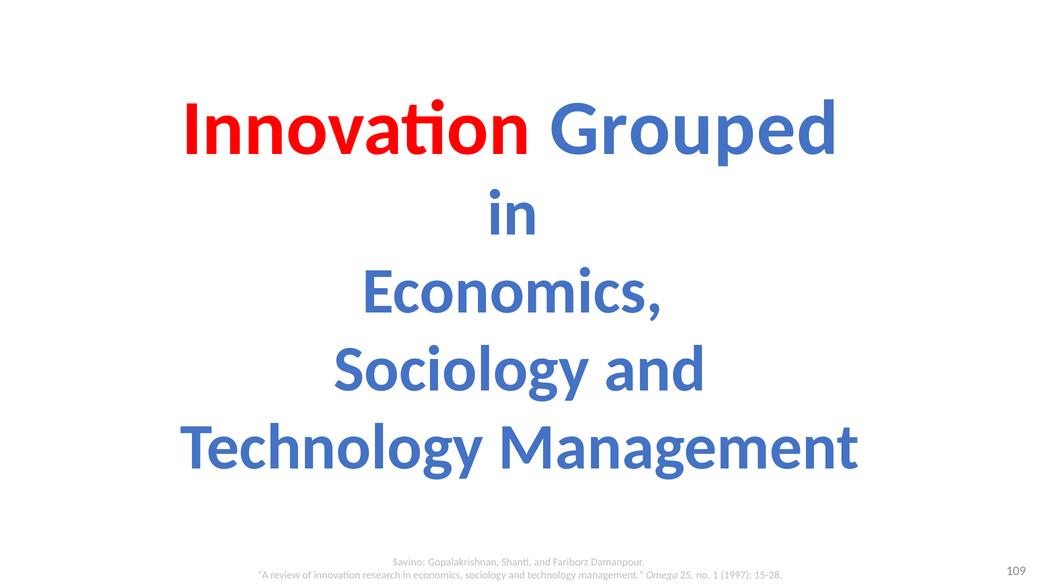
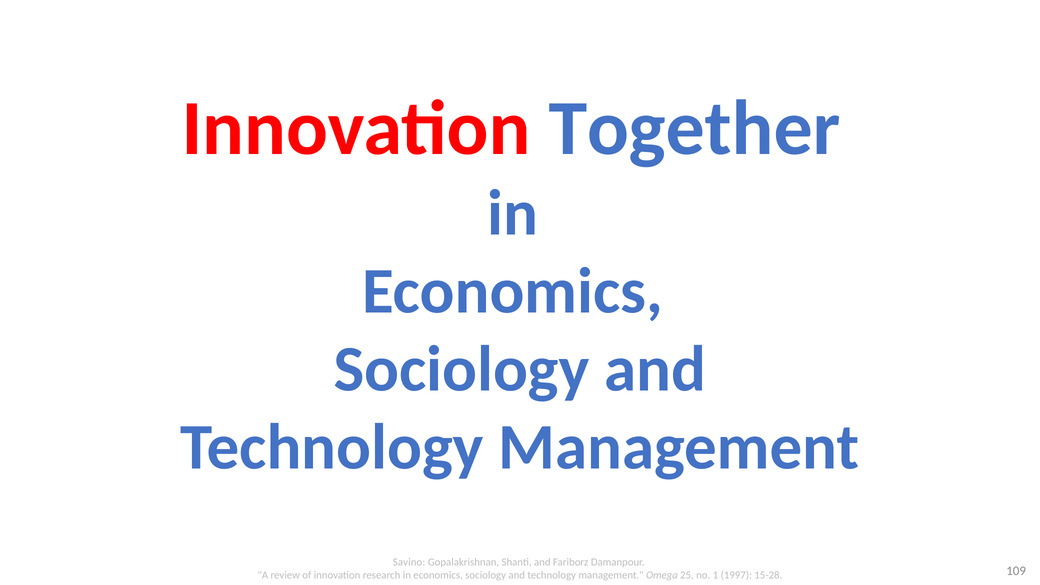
Grouped: Grouped -> Together (694, 128)
